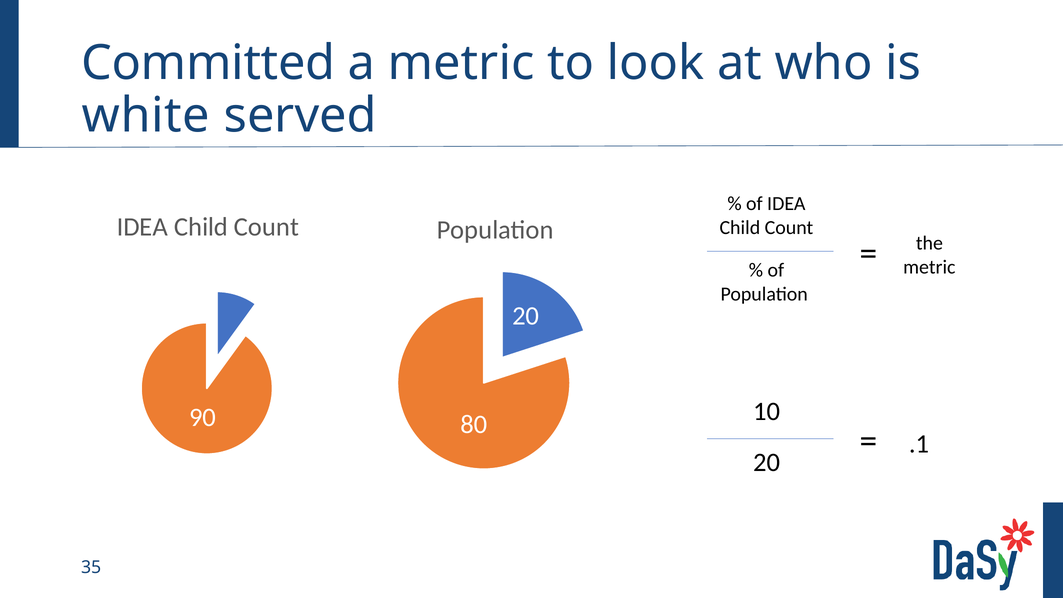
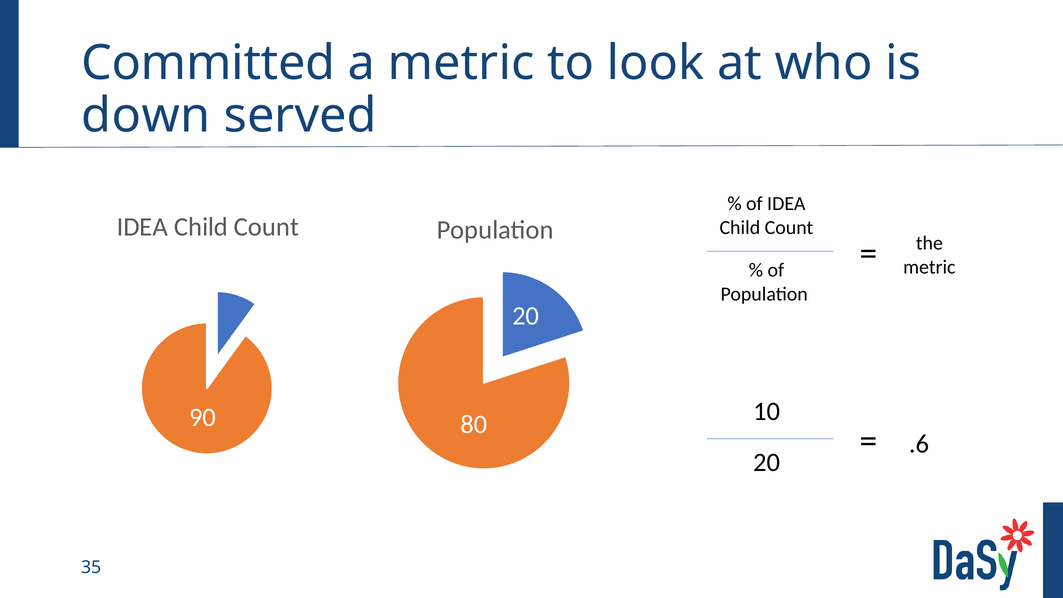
white: white -> down (146, 116)
.1: .1 -> .6 (919, 444)
